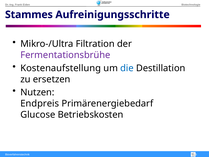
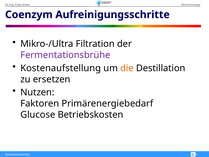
Stammes: Stammes -> Coenzym (29, 15)
die colour: blue -> orange (127, 68)
Endpreis: Endpreis -> Faktoren (40, 103)
